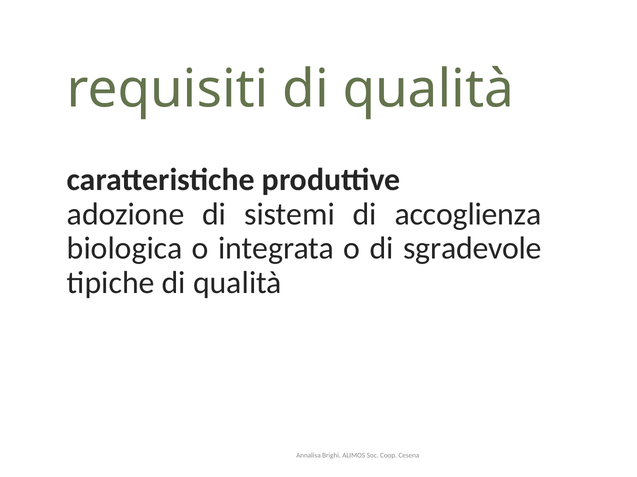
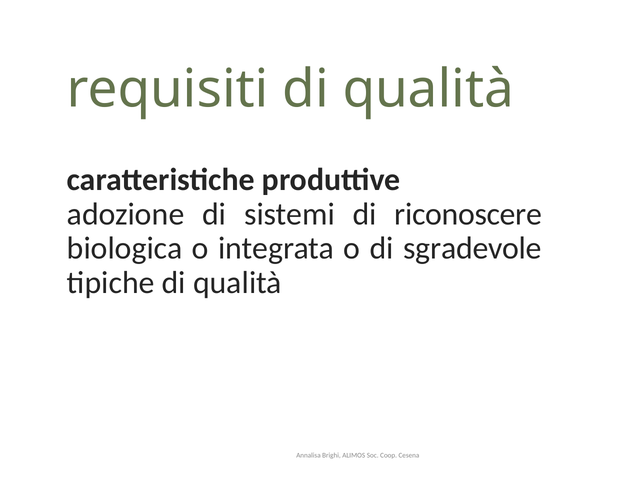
accoglienza: accoglienza -> riconoscere (468, 214)
